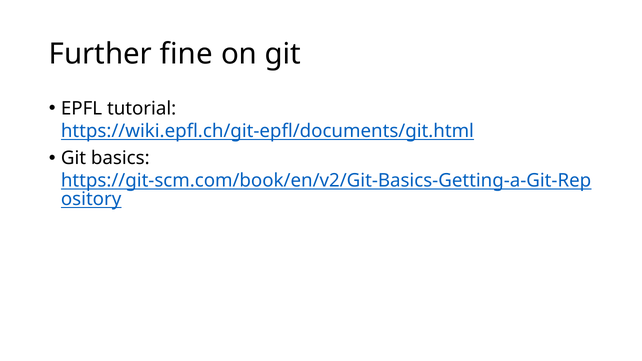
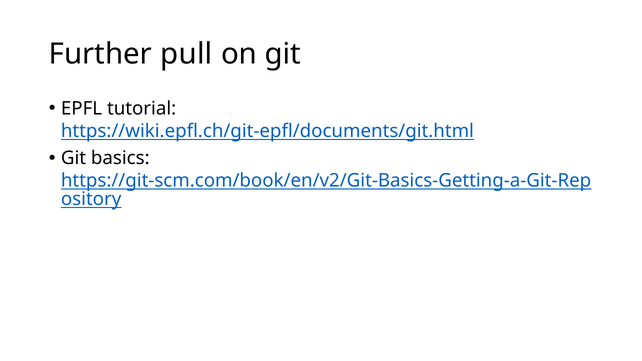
fine: fine -> pull (186, 54)
